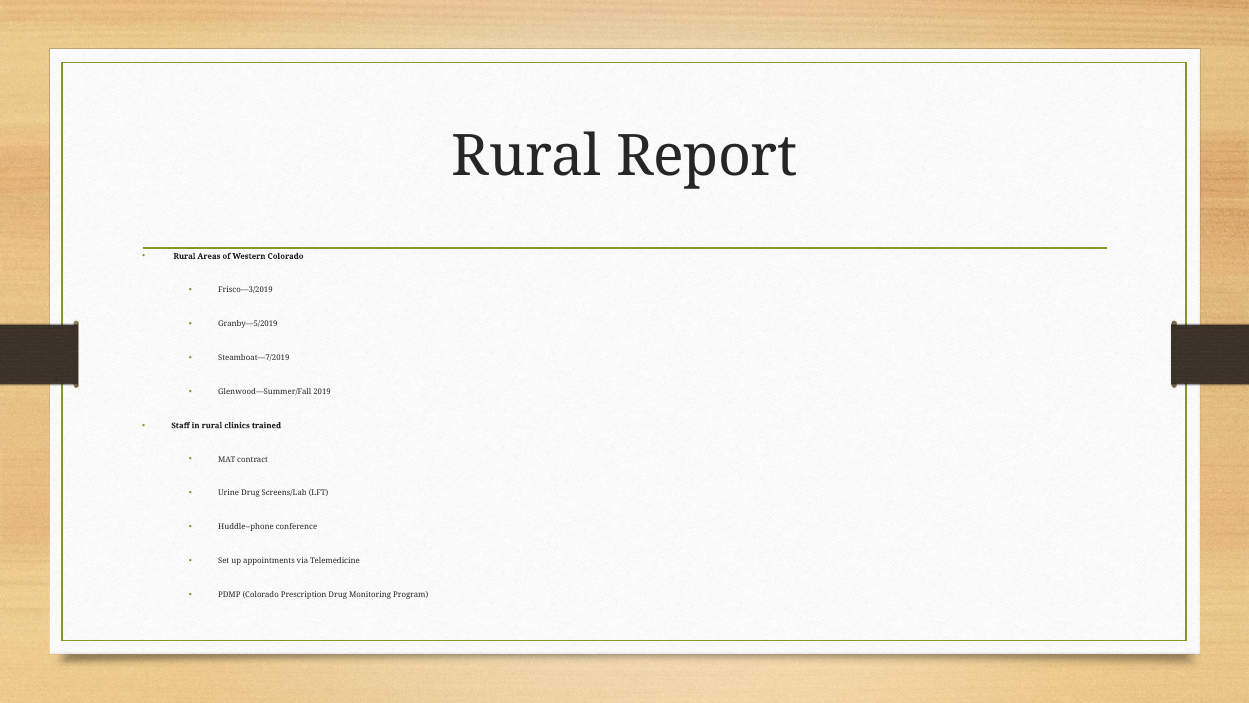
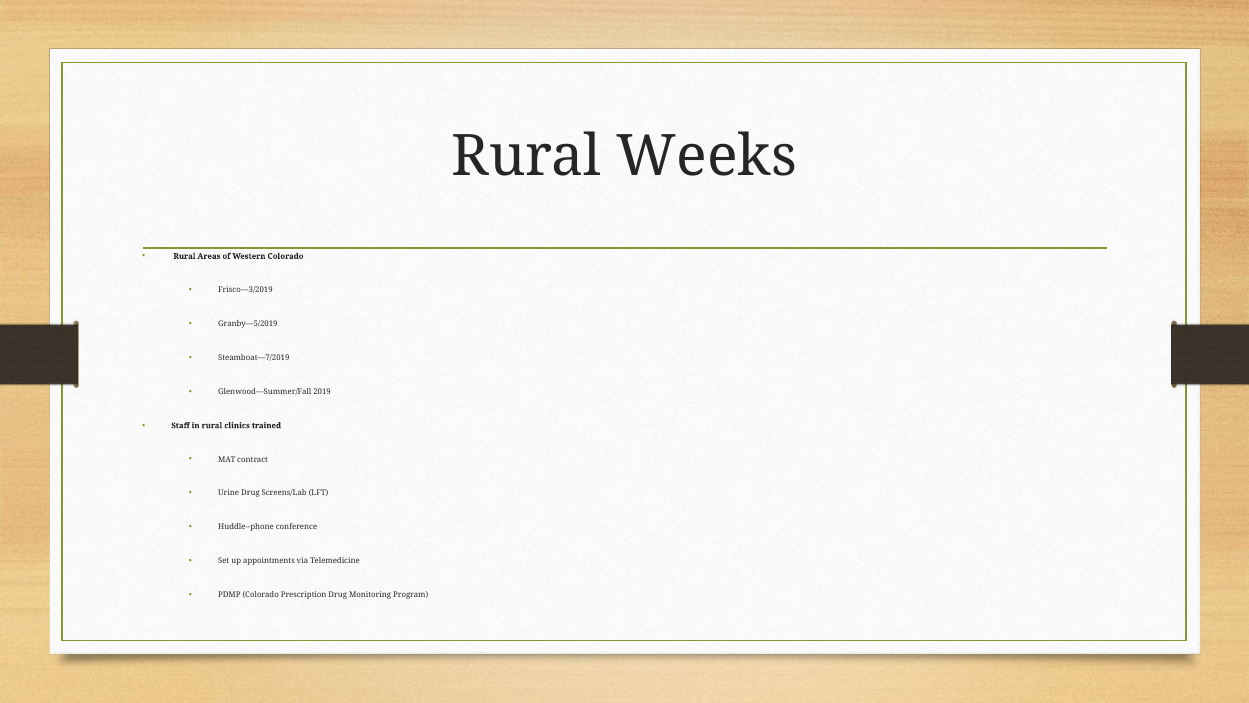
Report: Report -> Weeks (707, 157)
